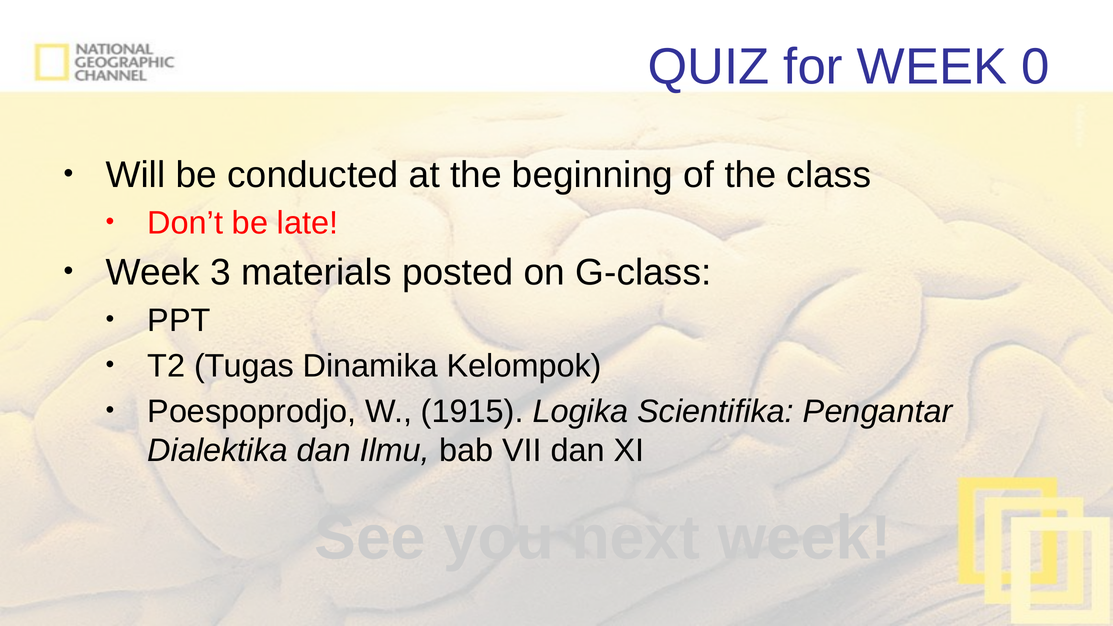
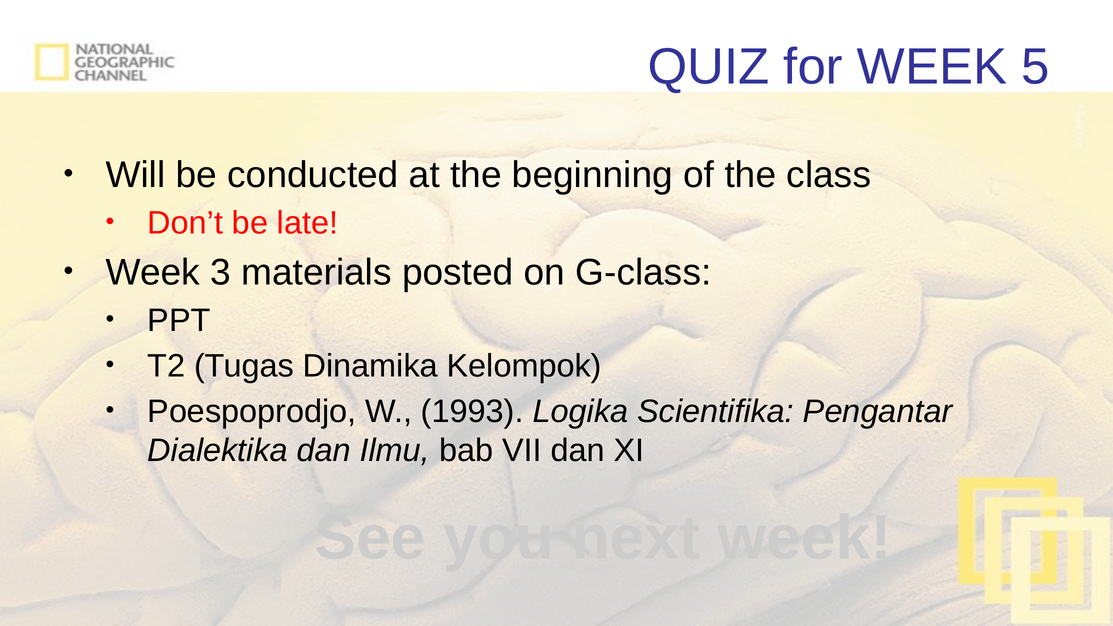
0: 0 -> 5 (1035, 67)
1915: 1915 -> 1993 (472, 411)
